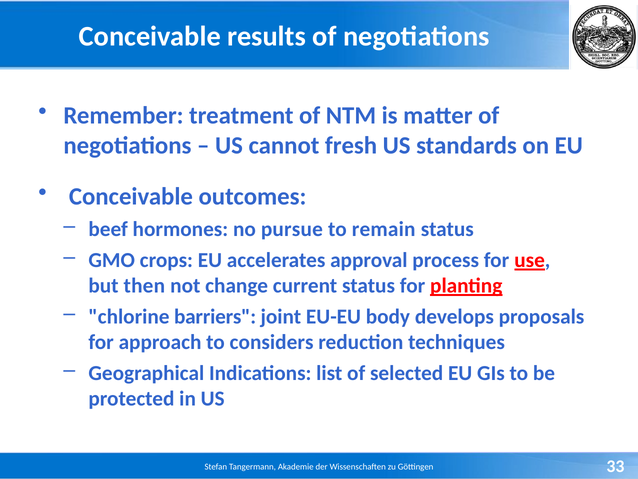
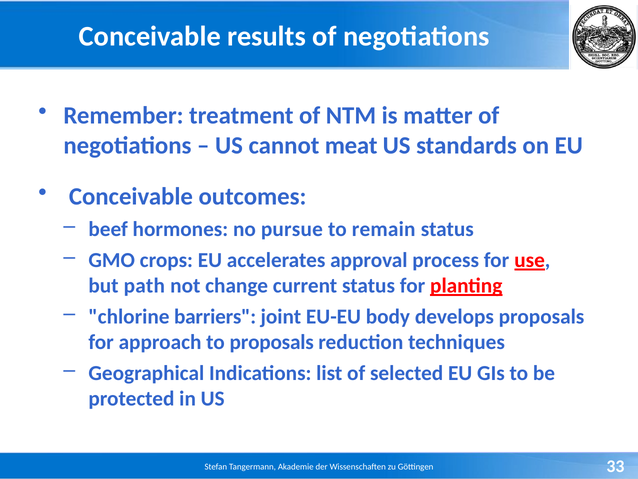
fresh: fresh -> meat (351, 145)
then: then -> path (144, 285)
to considers: considers -> proposals (272, 342)
